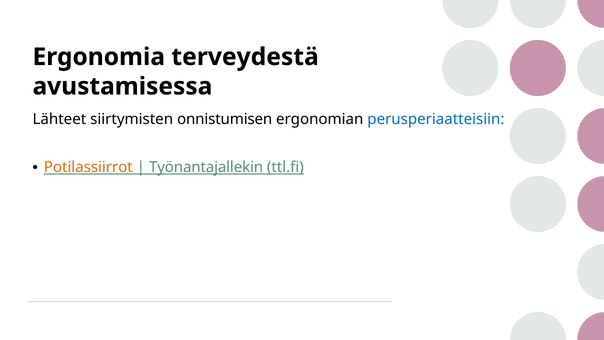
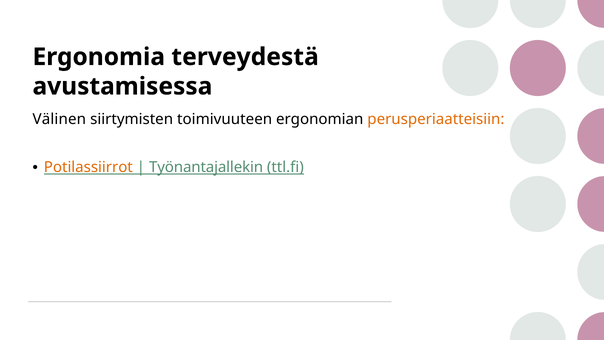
Lähteet: Lähteet -> Välinen (59, 119)
onnistumisen: onnistumisen -> toimivuuteen (225, 119)
perusperiaatteisiin colour: blue -> orange (436, 119)
